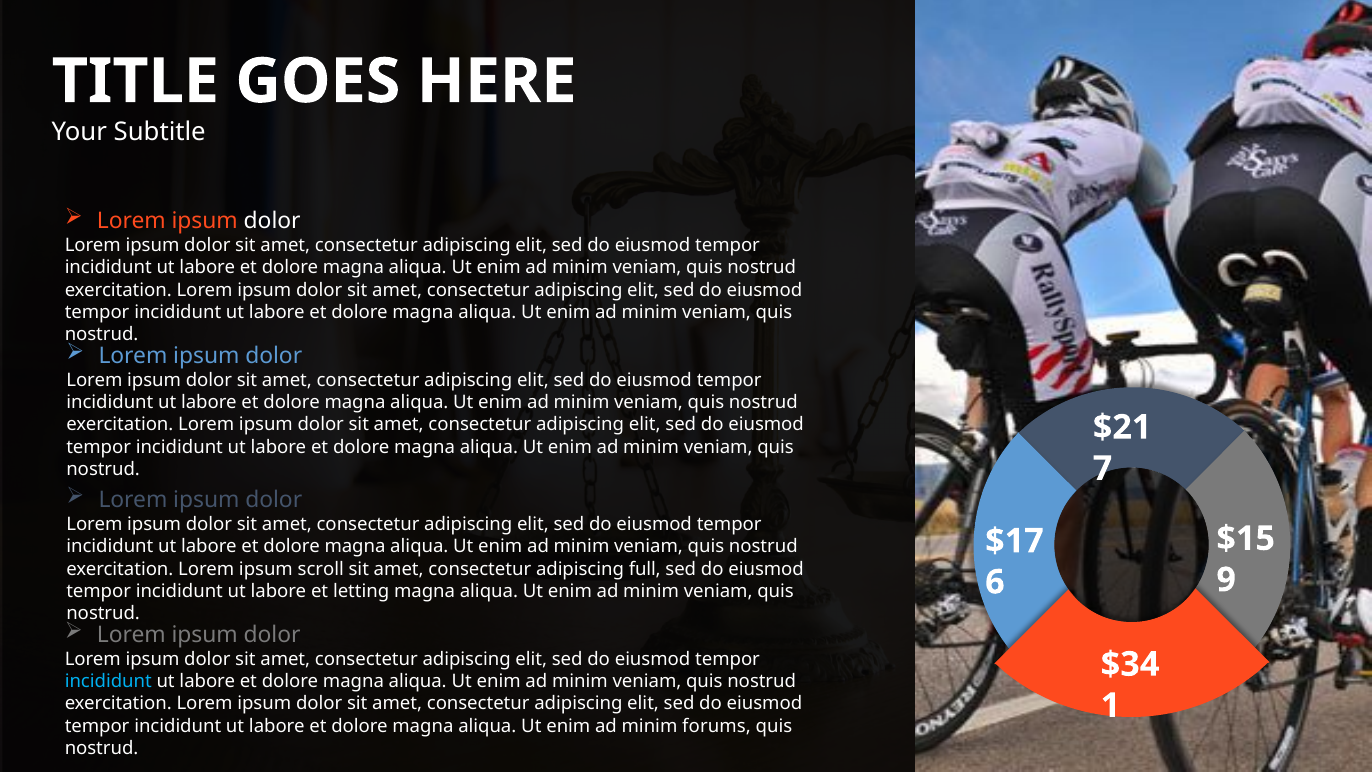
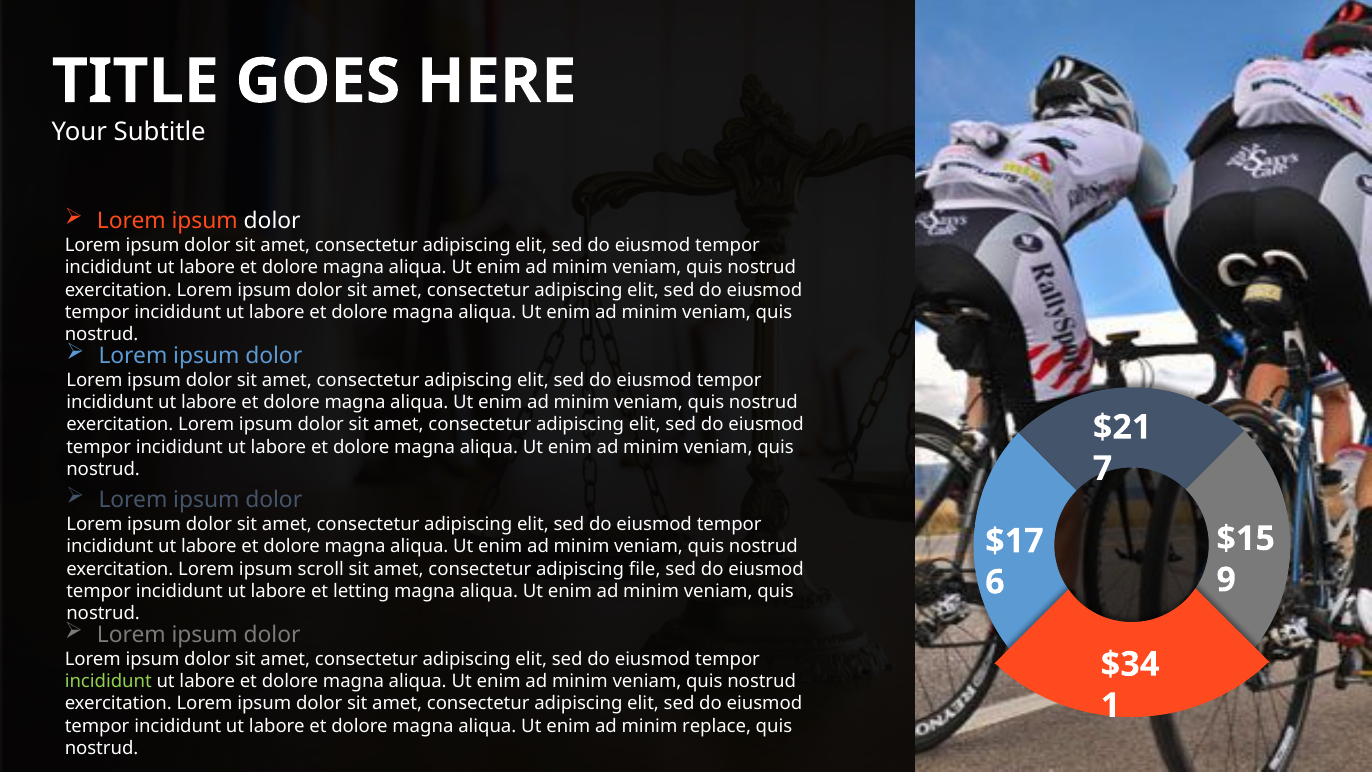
full: full -> file (645, 569)
incididunt colour: light blue -> light green (108, 681)
forums: forums -> replace (717, 726)
